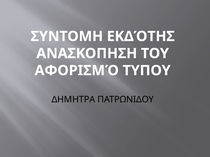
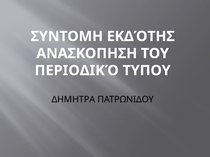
ΑΦΟΡΙΣΜΌ: ΑΦΟΡΙΣΜΌ -> ΠΕΡΙΟΔΙΚΌ (77, 71)
